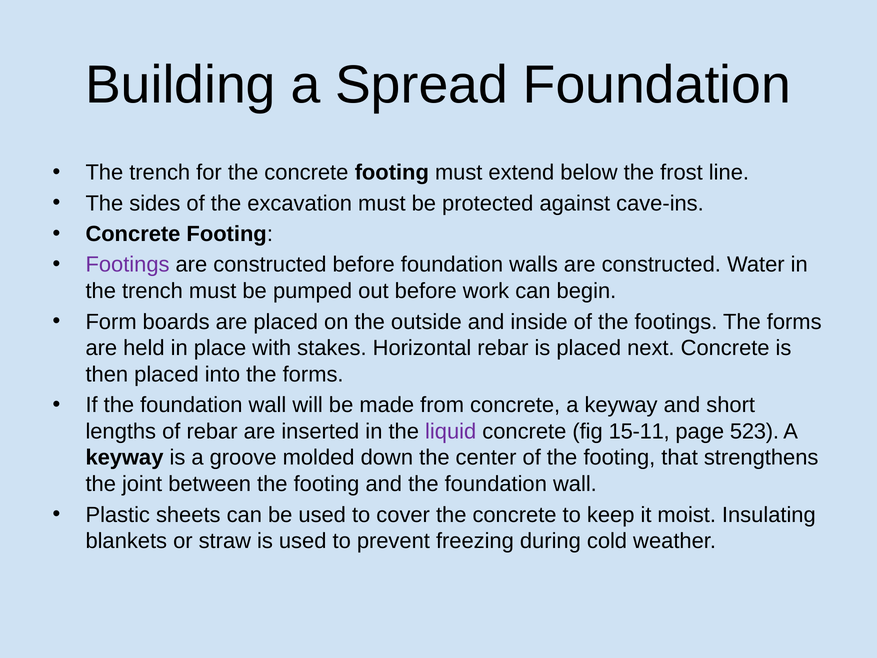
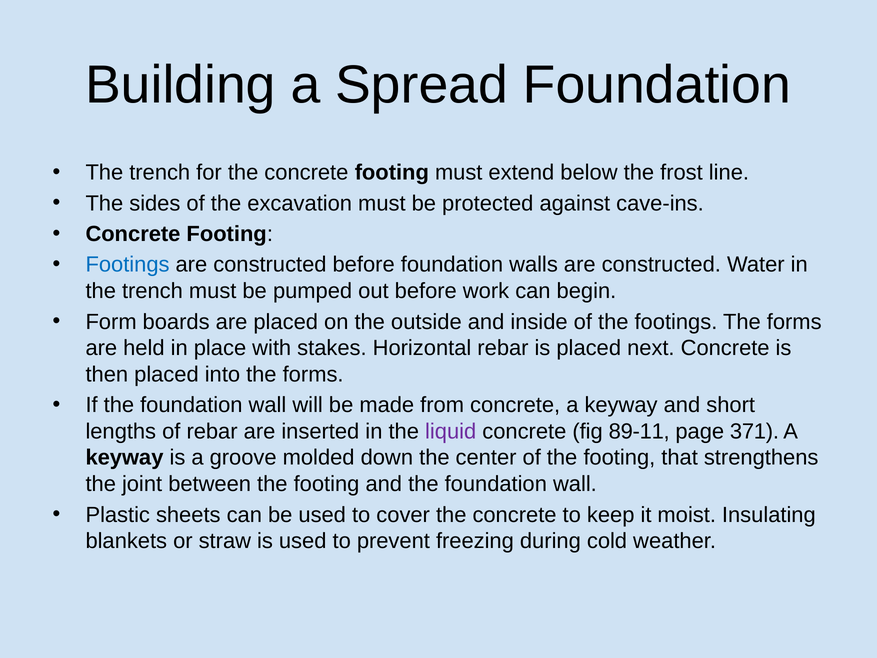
Footings colour: purple -> blue (128, 265)
15-11: 15-11 -> 89-11 (639, 431)
523: 523 -> 371 (754, 431)
